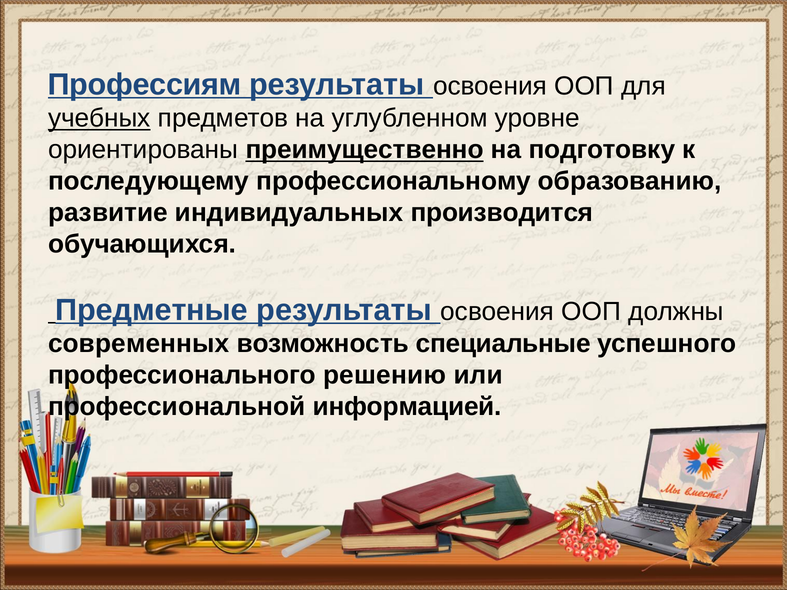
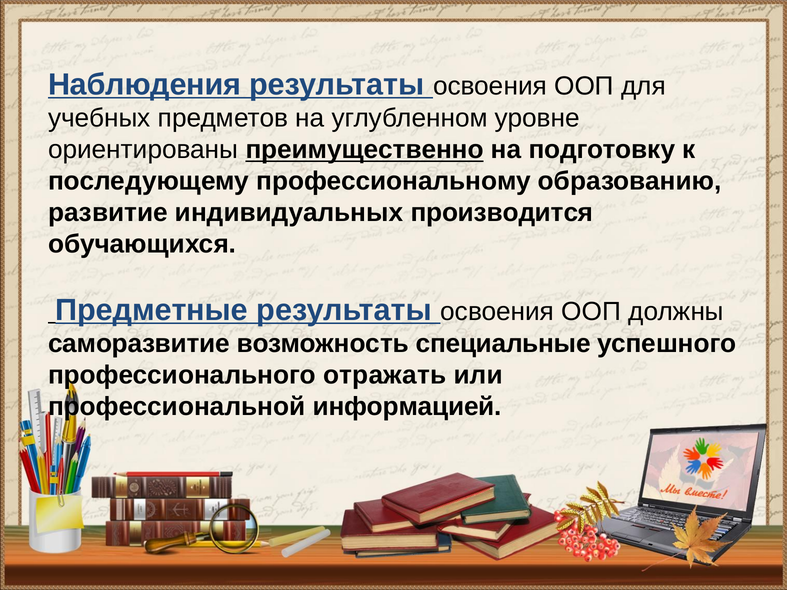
Профессиям: Профессиям -> Наблюдения (145, 85)
учебных underline: present -> none (99, 118)
современных: современных -> саморазвитие (139, 344)
решению: решению -> отражать (385, 375)
